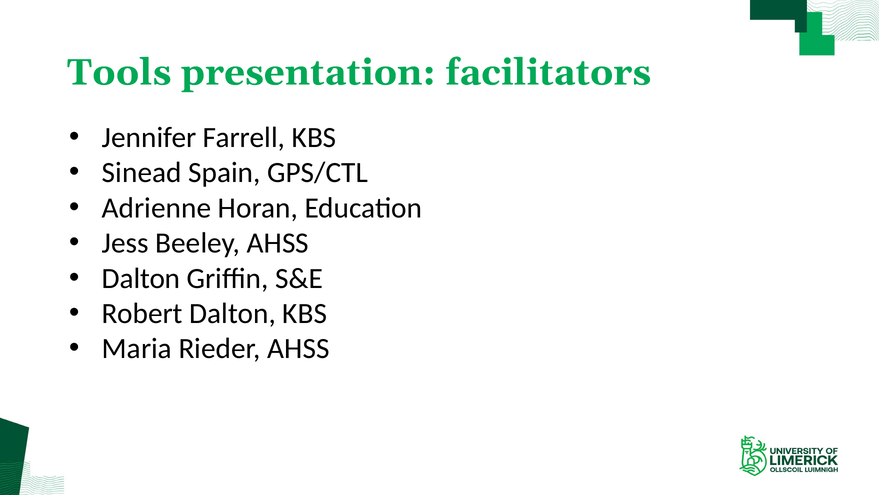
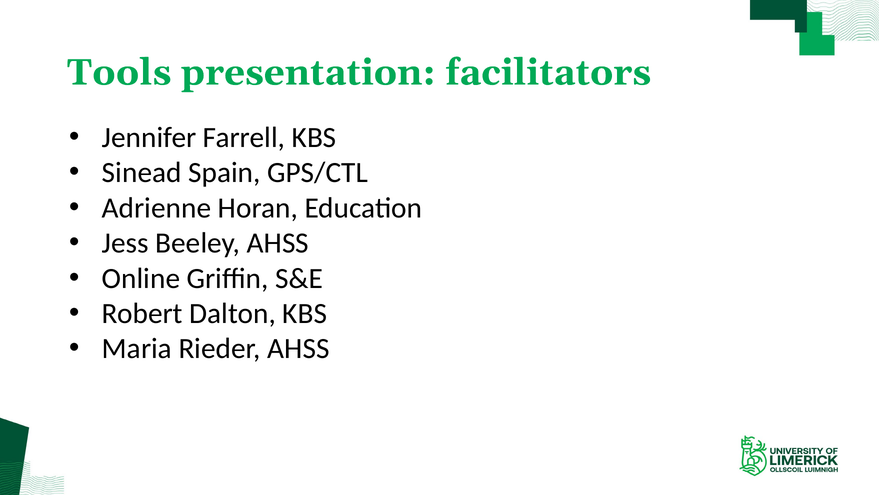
Dalton: Dalton -> Online (141, 278)
